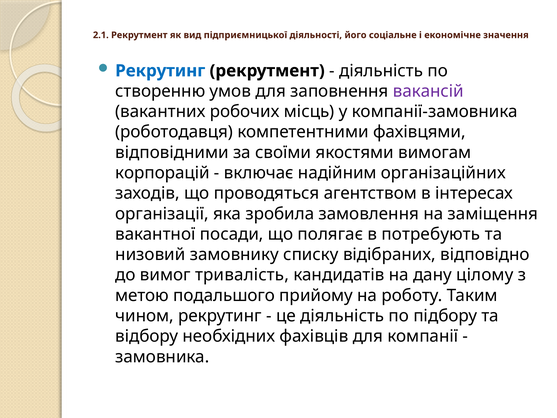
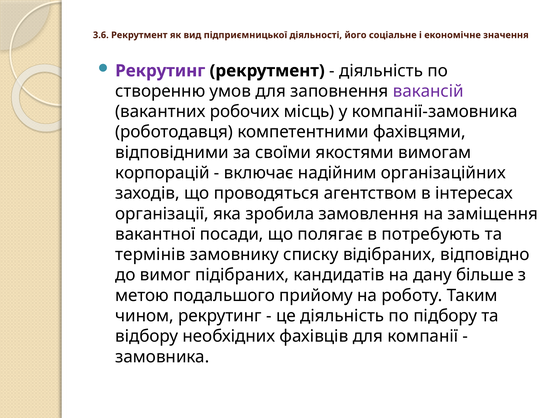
2.1: 2.1 -> 3.6 (101, 35)
Рекрутинг colour: blue -> purple (160, 71)
низовий: низовий -> термінів (150, 254)
тривалість: тривалість -> підібраних (242, 275)
цілому: цілому -> більше (485, 275)
